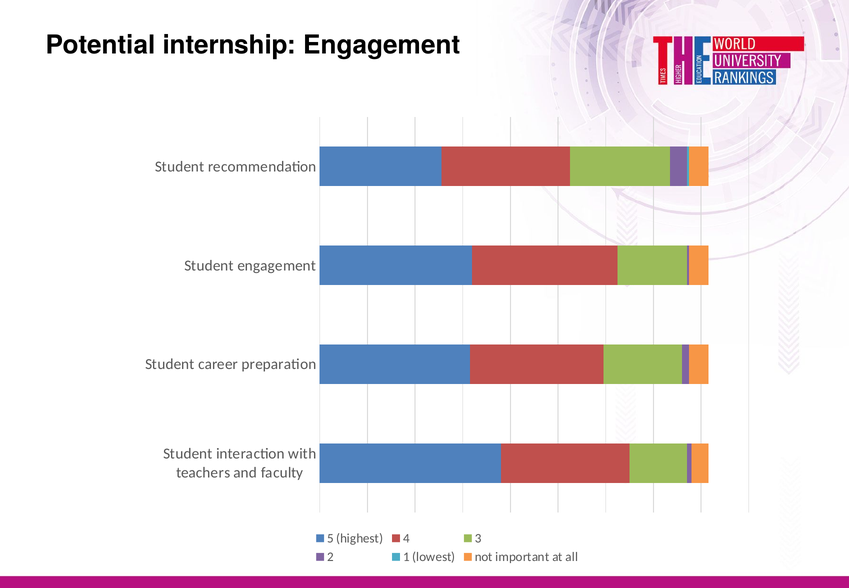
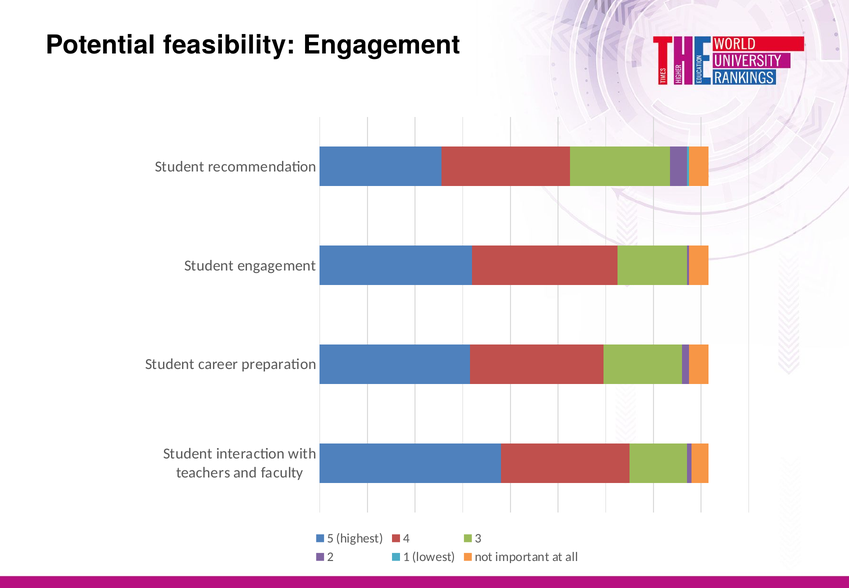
internship: internship -> feasibility (229, 45)
